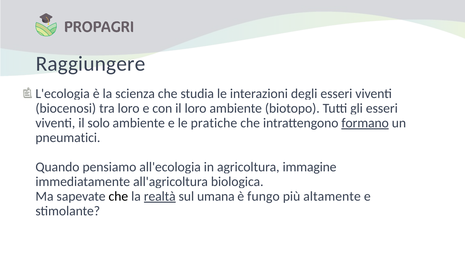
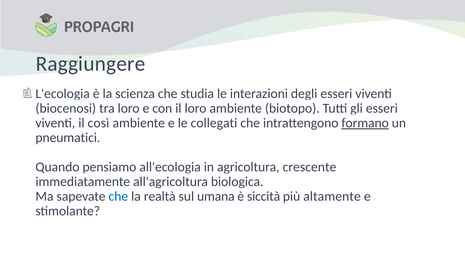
solo: solo -> così (98, 123)
pratiche: pratiche -> collegati (214, 123)
immagine: immagine -> crescente (309, 167)
che colour: black -> blue (118, 196)
realtà underline: present -> none (160, 196)
fungo: fungo -> siccità (264, 196)
